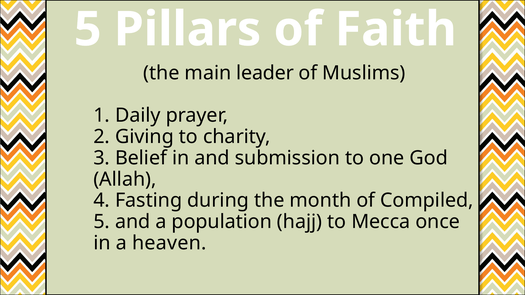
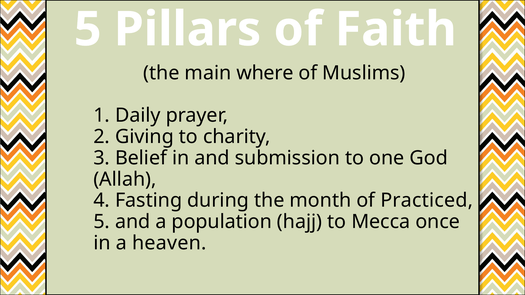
leader: leader -> where (265, 73)
Compiled: Compiled -> Practiced (427, 201)
